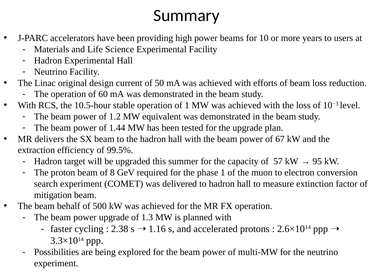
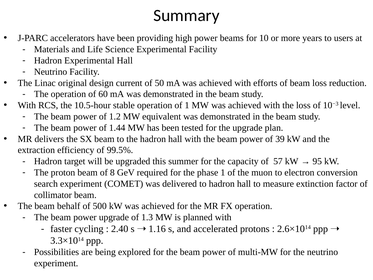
67: 67 -> 39 (280, 139)
mitigation: mitigation -> collimator (53, 195)
2.38: 2.38 -> 2.40 (120, 229)
